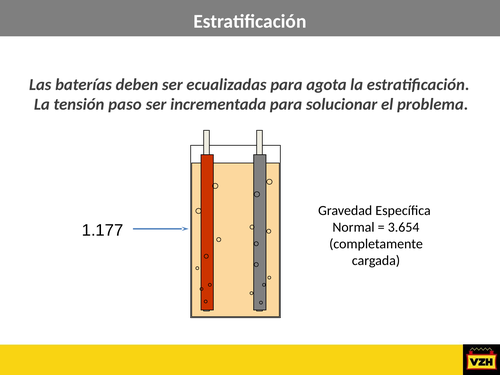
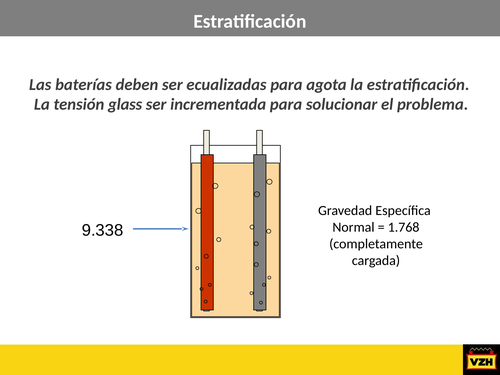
paso: paso -> glass (125, 104)
3.654: 3.654 -> 1.768 (404, 227)
1.177: 1.177 -> 9.338 (103, 230)
